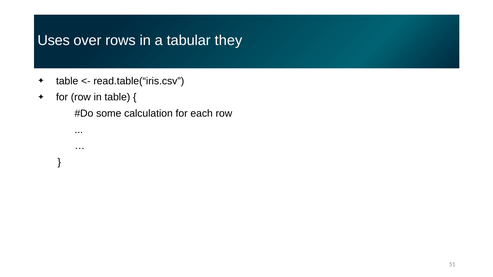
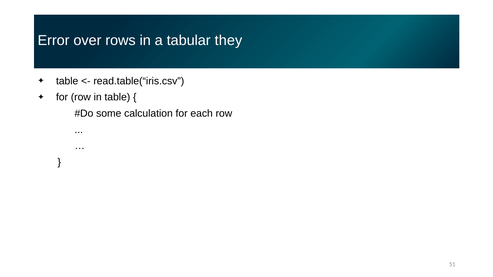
Uses: Uses -> Error (54, 41)
